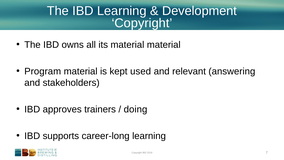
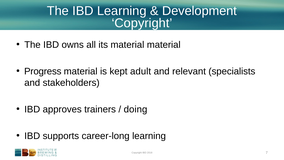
Program: Program -> Progress (43, 71)
used: used -> adult (141, 71)
answering: answering -> specialists (232, 71)
